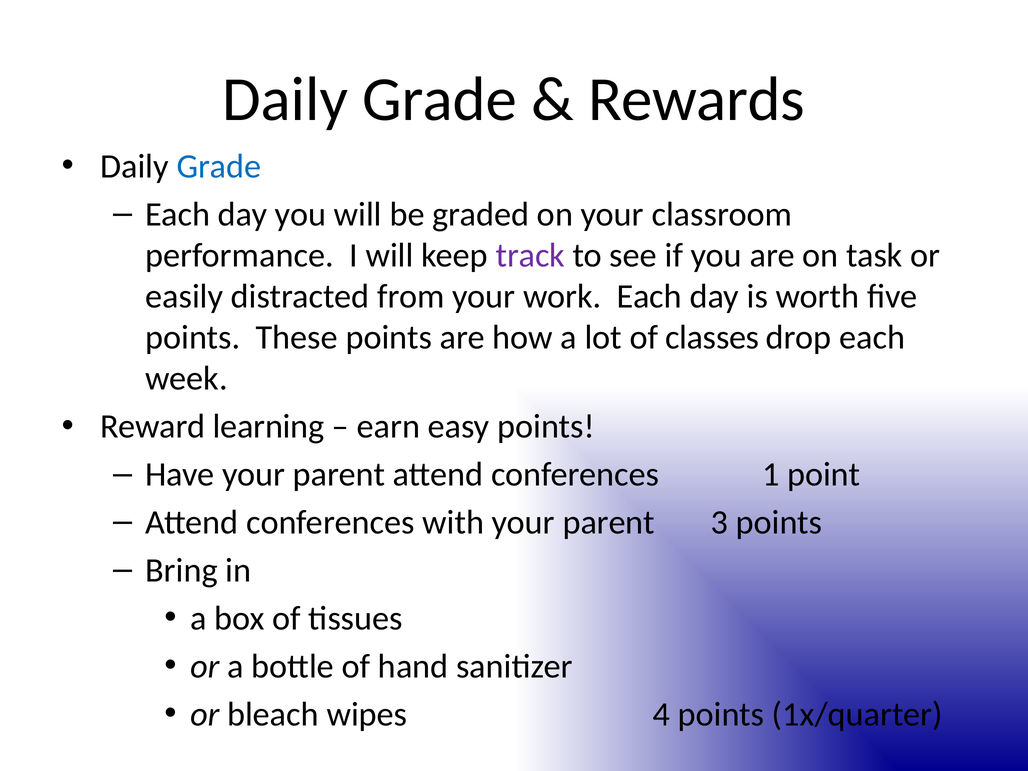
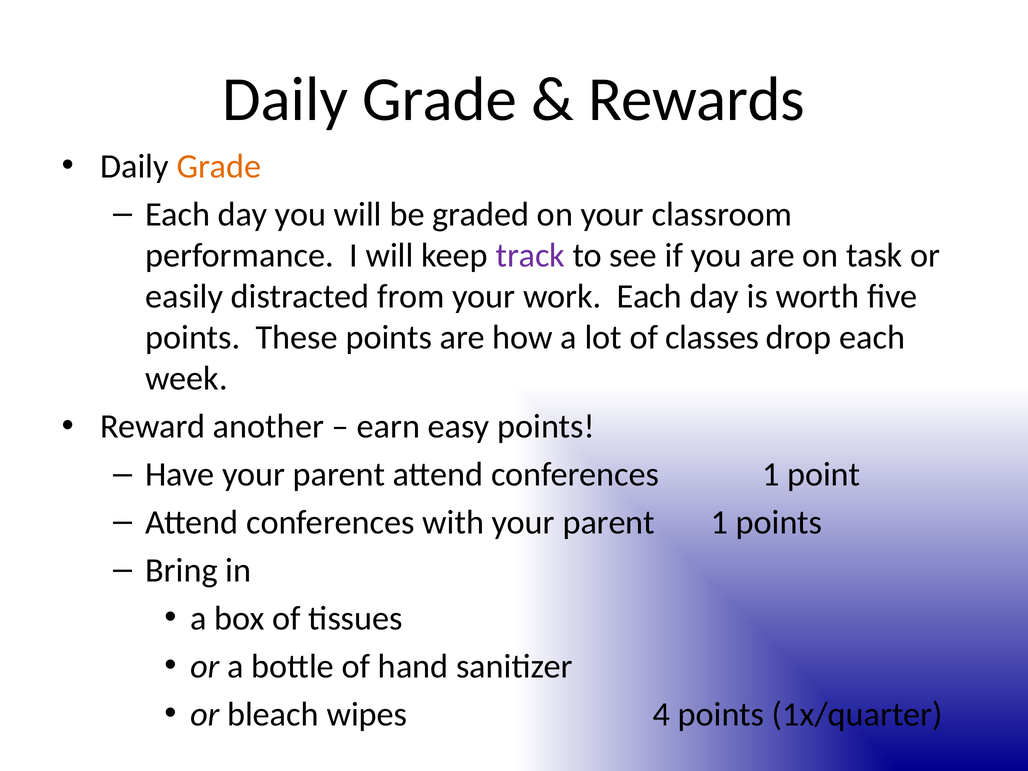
Grade colour: blue -> orange (219, 166)
learning: learning -> another (268, 427)
parent 3: 3 -> 1 (719, 523)
